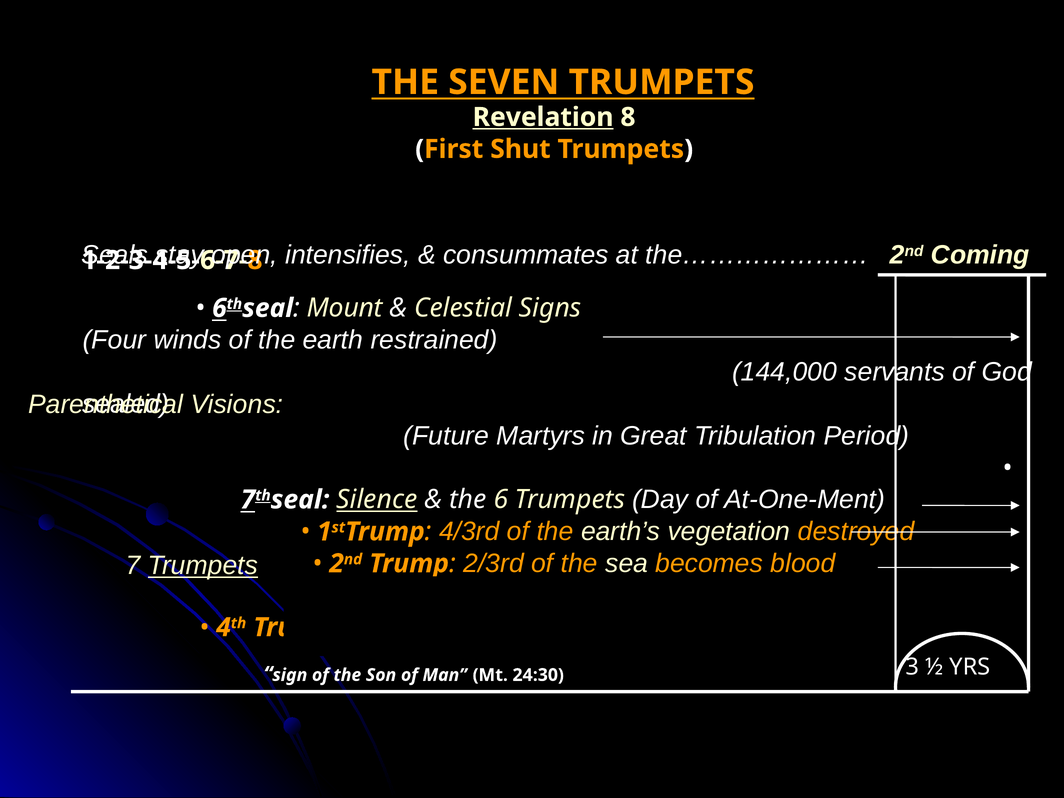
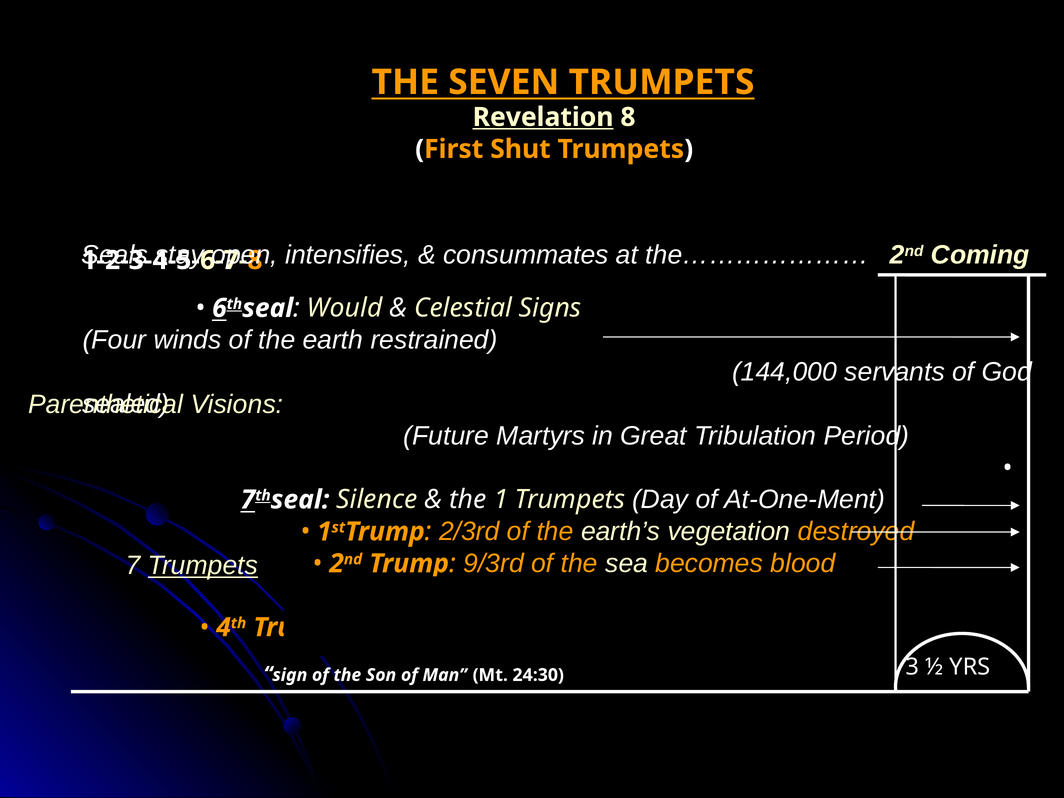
Mount: Mount -> Would (345, 308)
Silence underline: present -> none (377, 500)
6: 6 -> 1 (501, 500)
4/3rd: 4/3rd -> 2/3rd (469, 532)
2/3rd: 2/3rd -> 9/3rd (494, 564)
